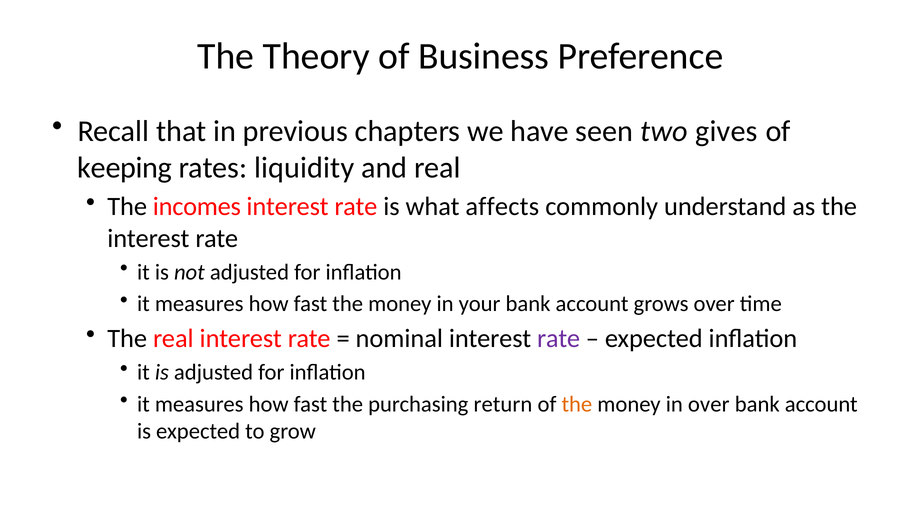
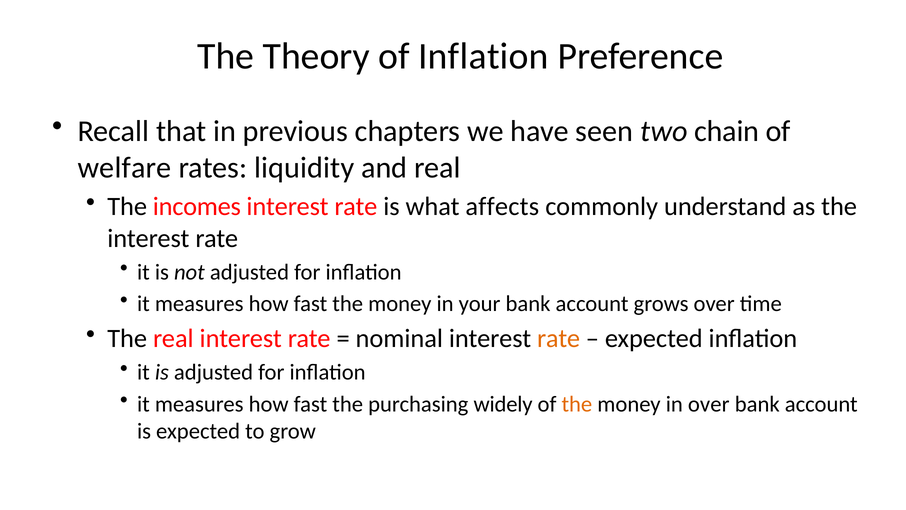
of Business: Business -> Inflation (483, 56)
gives: gives -> chain (727, 131)
keeping: keeping -> welfare (125, 168)
rate colour: purple -> orange (559, 338)
return: return -> widely (503, 404)
